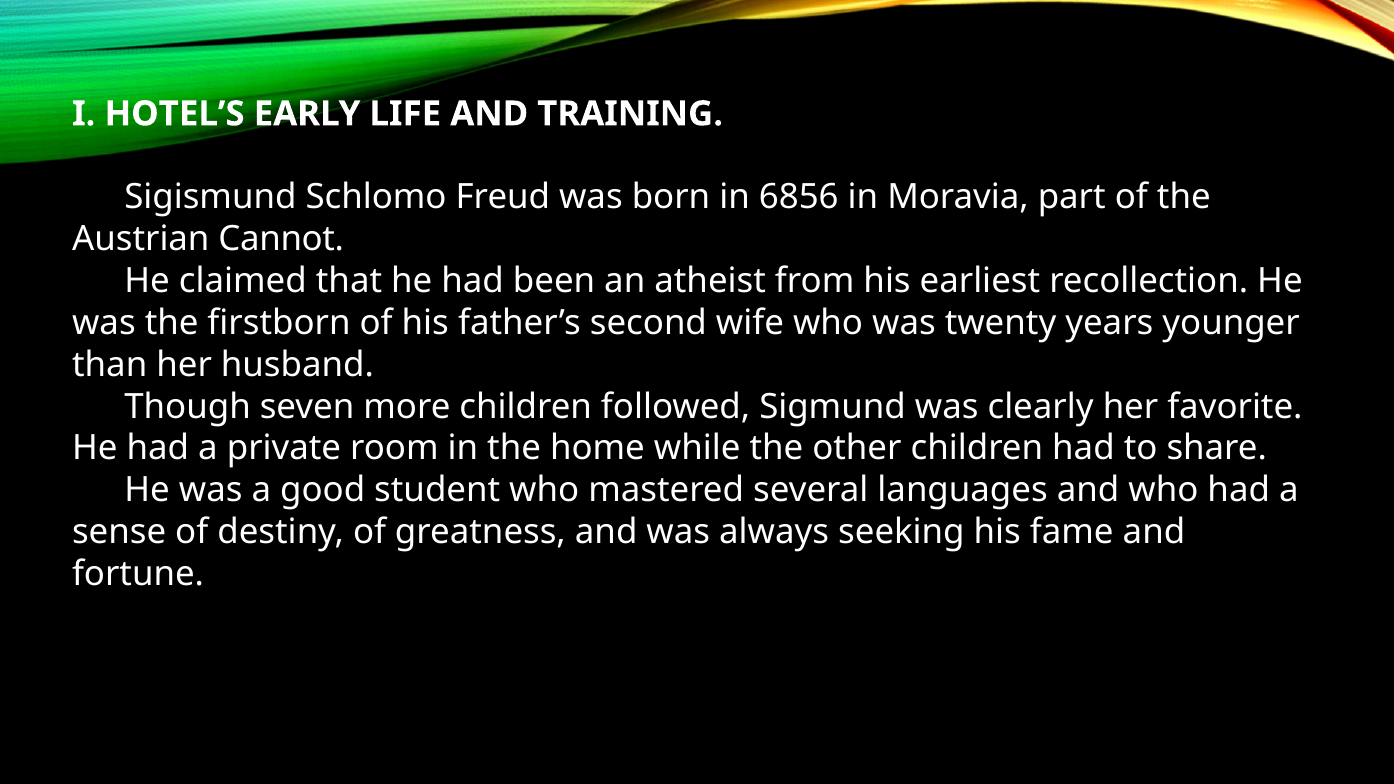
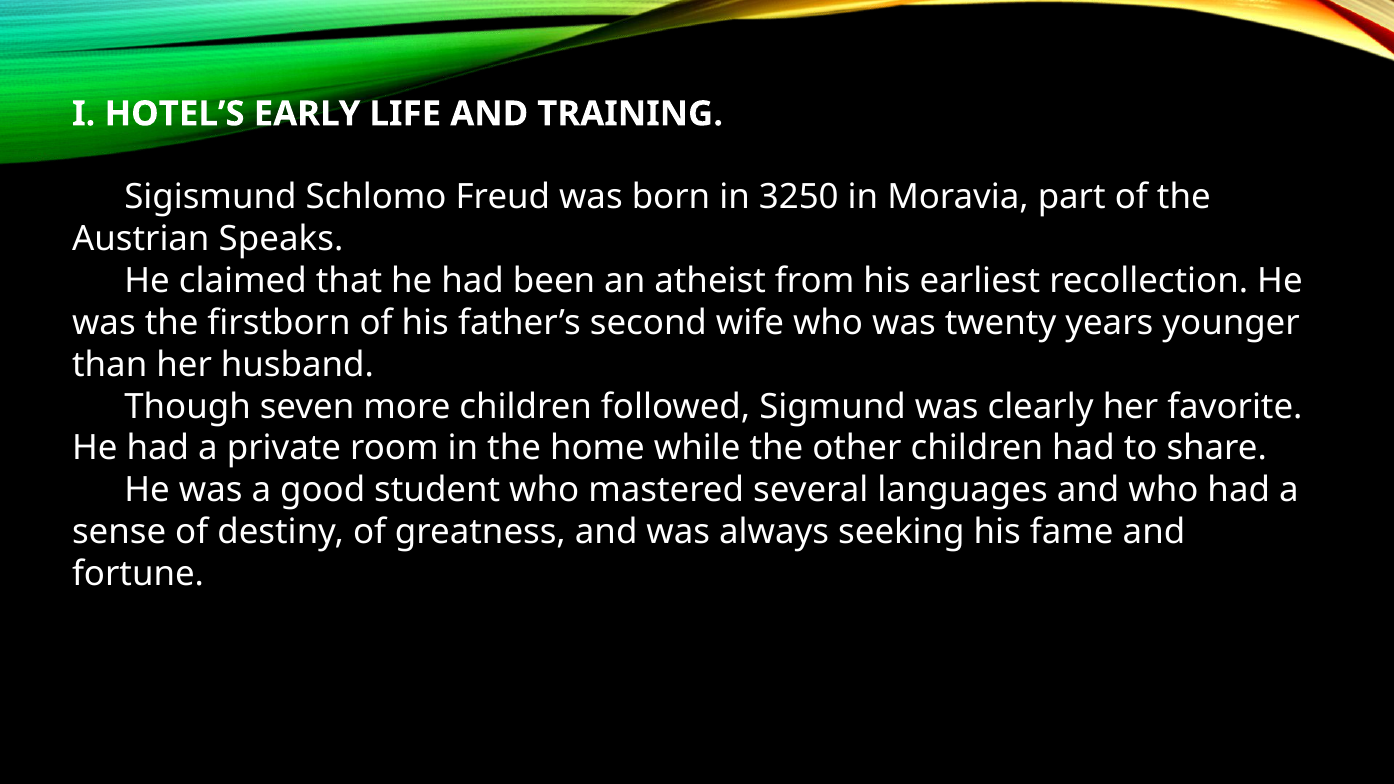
6856: 6856 -> 3250 (799, 198)
Cannot: Cannot -> Speaks (281, 239)
